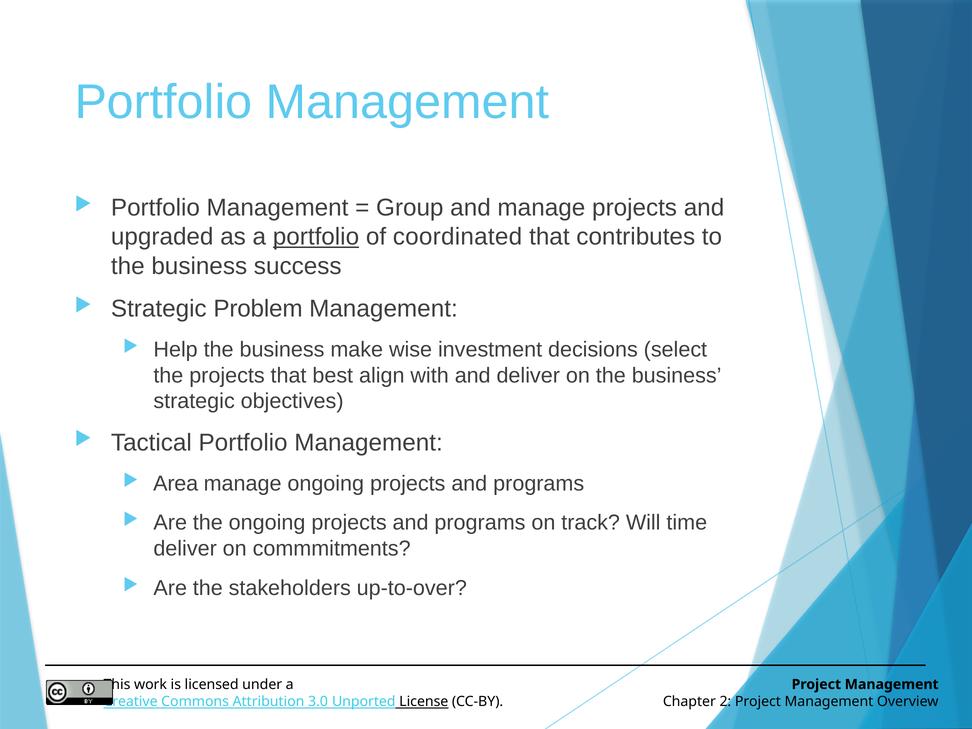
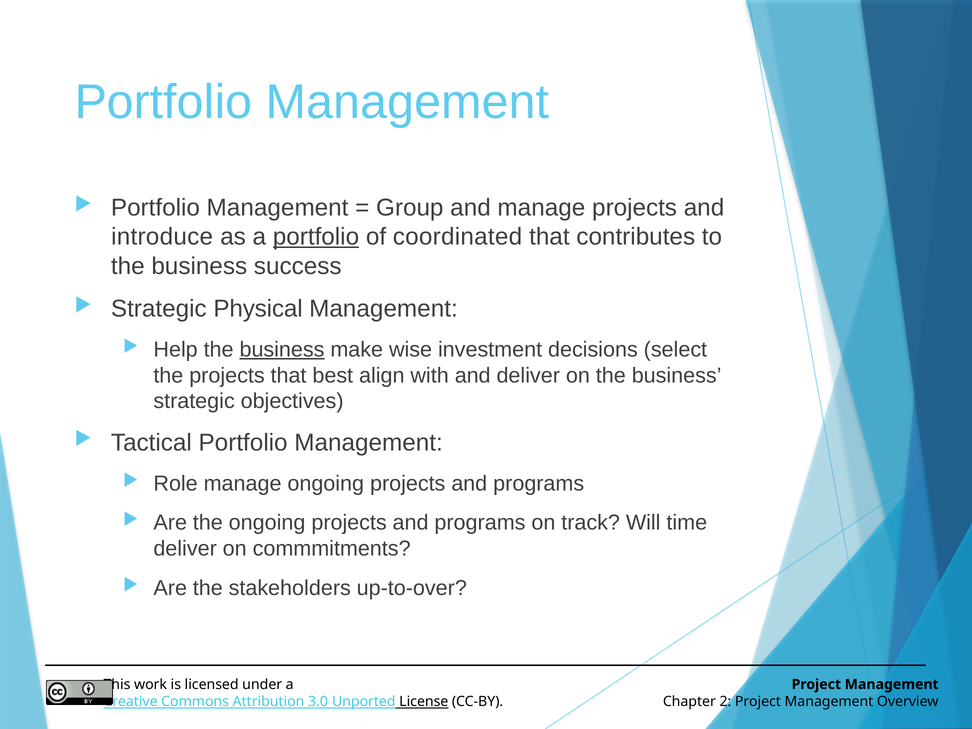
upgraded: upgraded -> introduce (162, 237)
Problem: Problem -> Physical (258, 309)
business underline: none -> present (282, 350)
Area: Area -> Role (176, 483)
